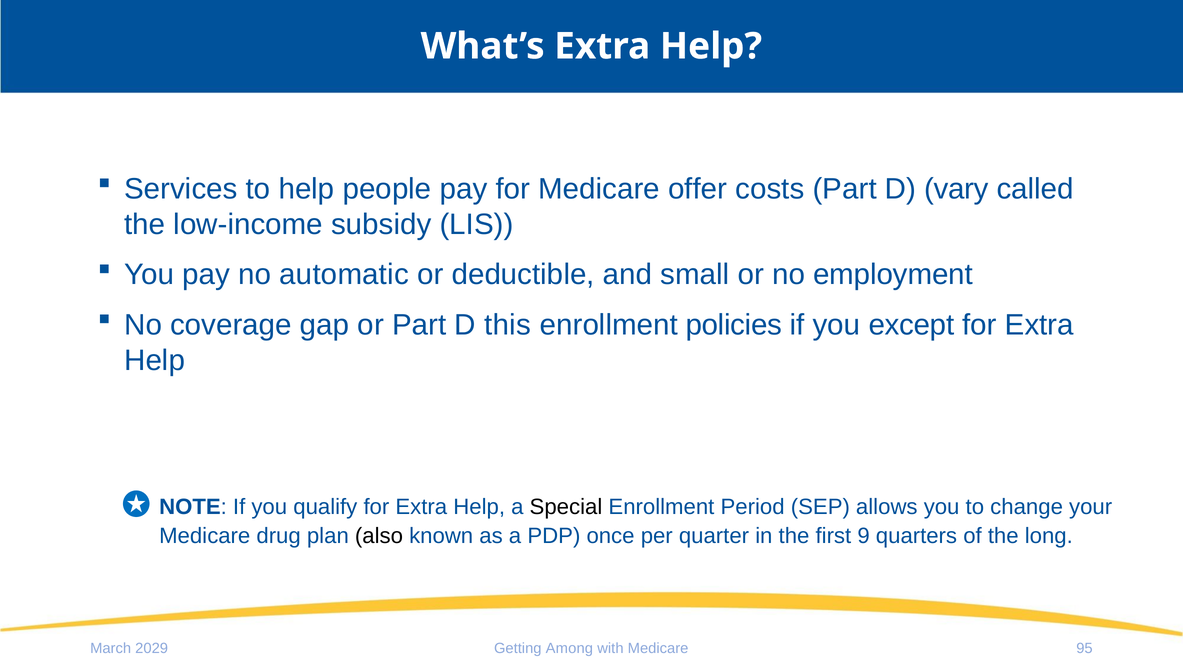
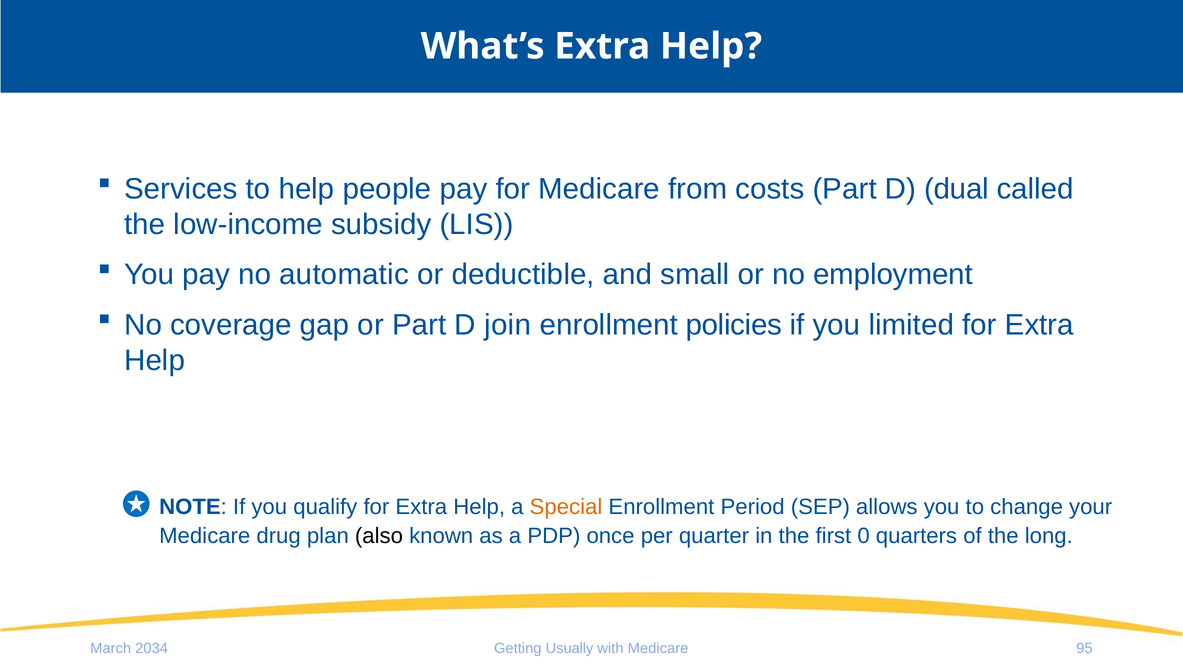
offer: offer -> from (698, 189)
vary: vary -> dual (956, 189)
this: this -> join (508, 325)
except: except -> limited (911, 325)
Special colour: black -> orange (566, 507)
9: 9 -> 0 (864, 536)
2029: 2029 -> 2034 (152, 649)
Among: Among -> Usually (570, 649)
